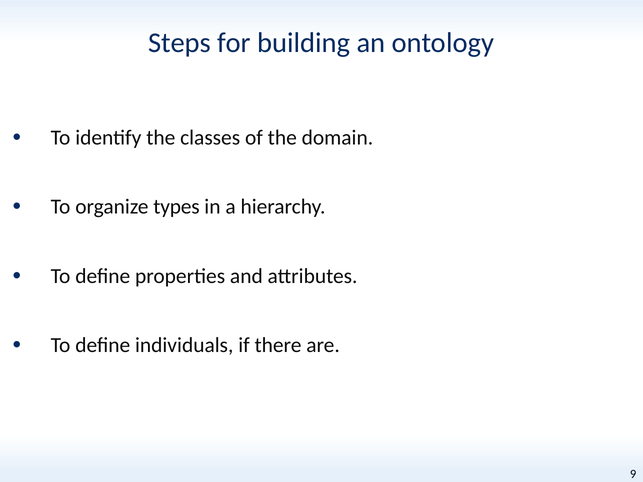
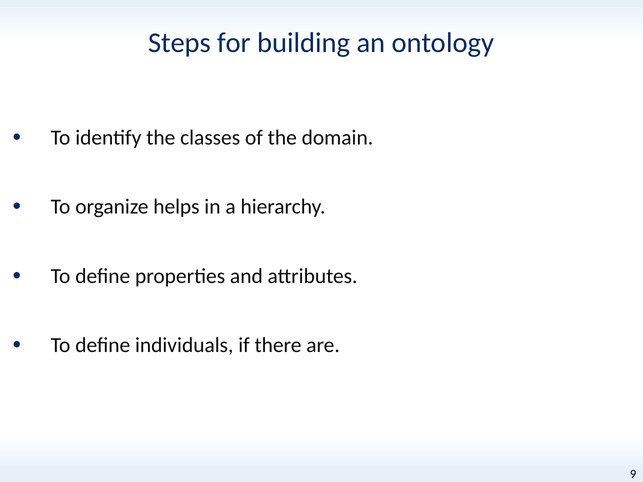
types: types -> helps (176, 207)
